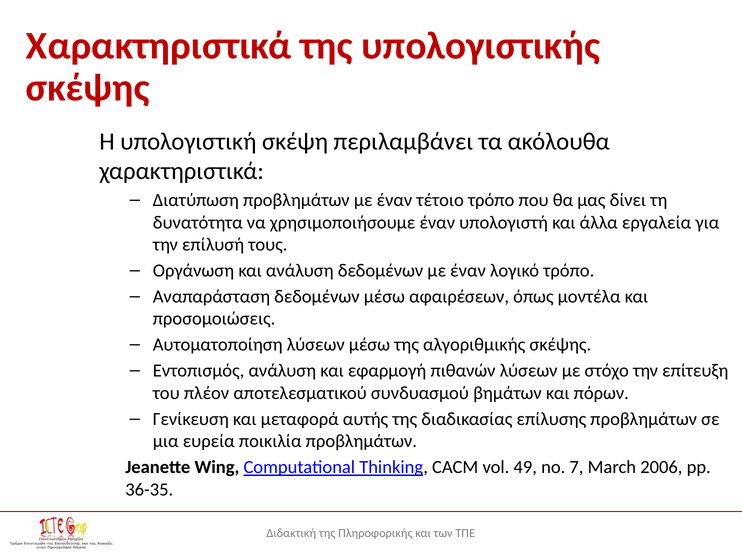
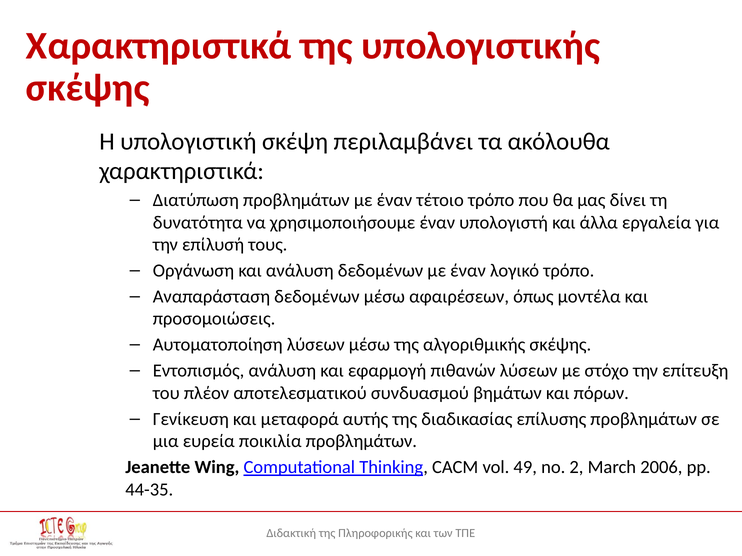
7: 7 -> 2 (576, 468)
36-35: 36-35 -> 44-35 (149, 490)
